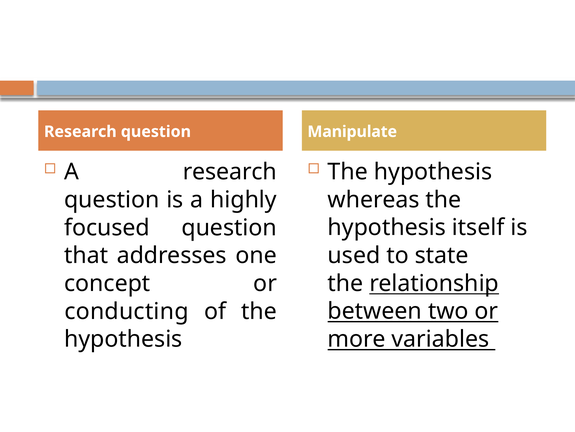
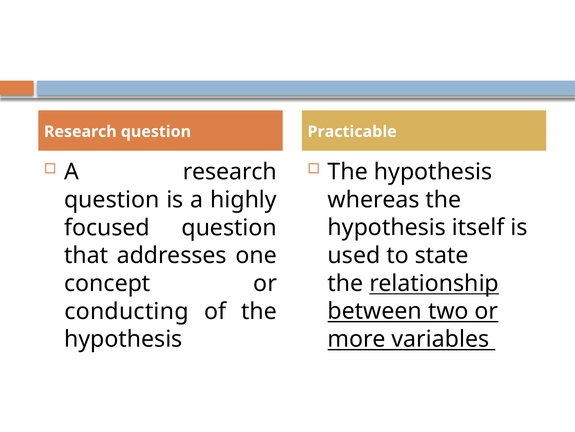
Manipulate: Manipulate -> Practicable (352, 131)
